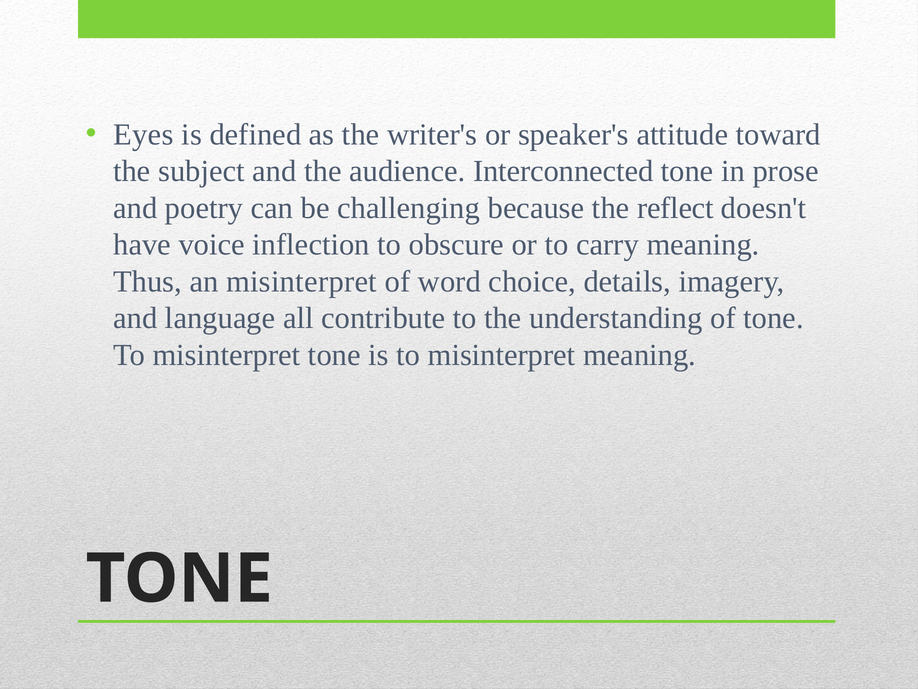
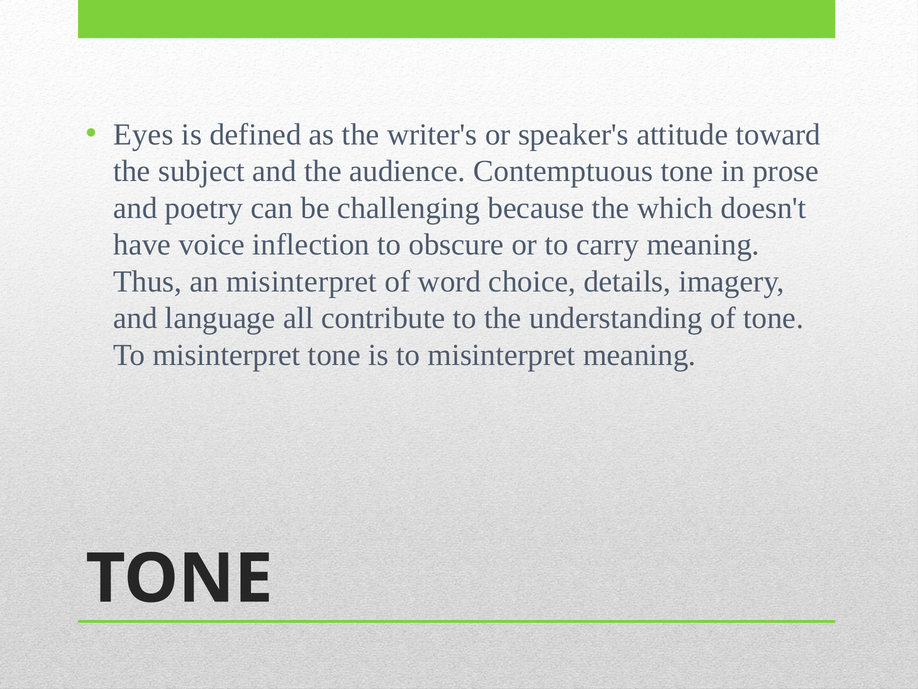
Interconnected: Interconnected -> Contemptuous (563, 171)
reflect: reflect -> which (675, 208)
